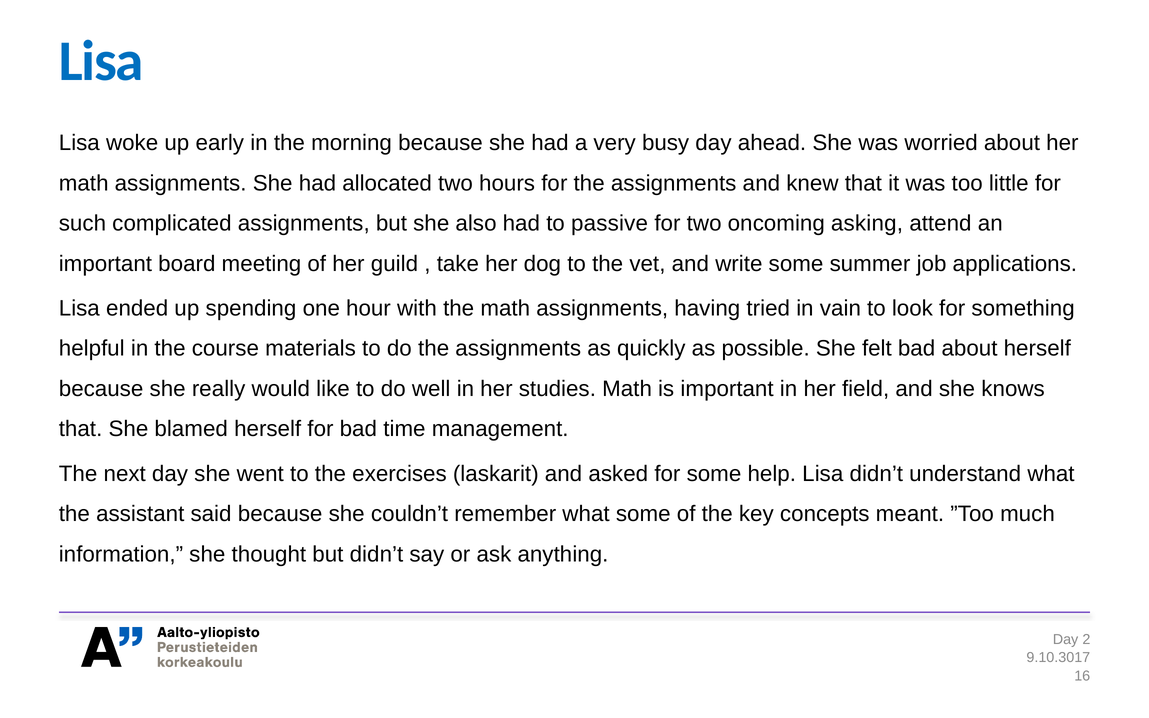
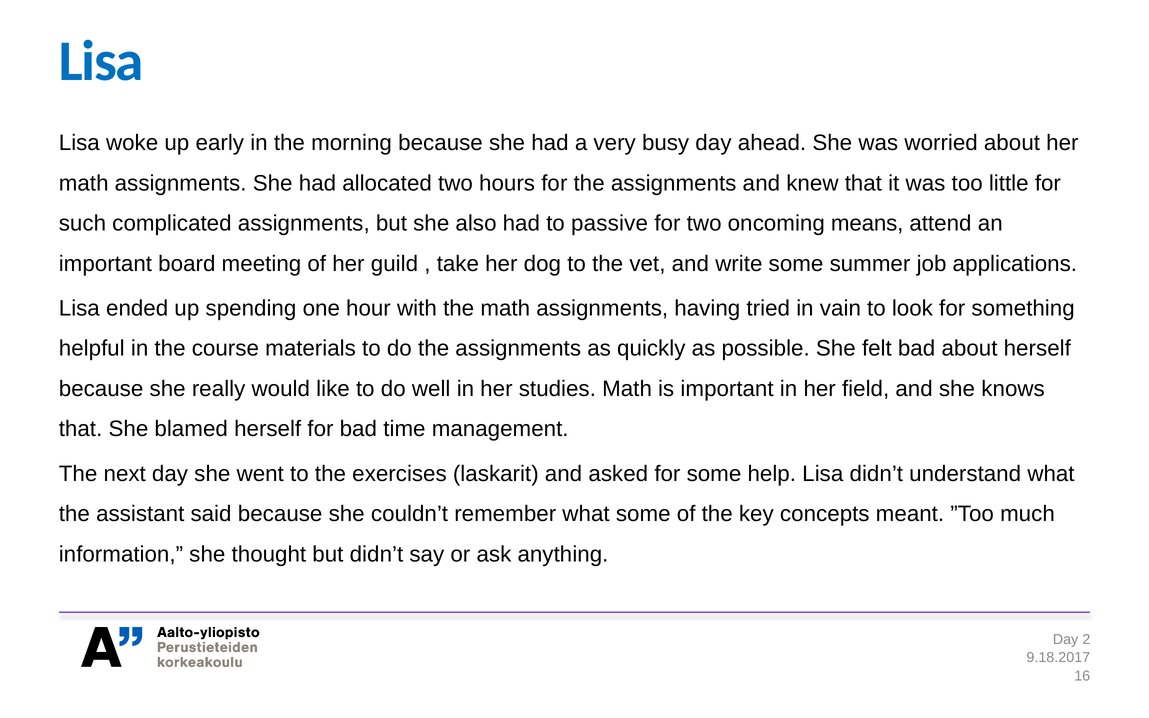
asking: asking -> means (867, 224)
9.10.3017: 9.10.3017 -> 9.18.2017 (1058, 658)
